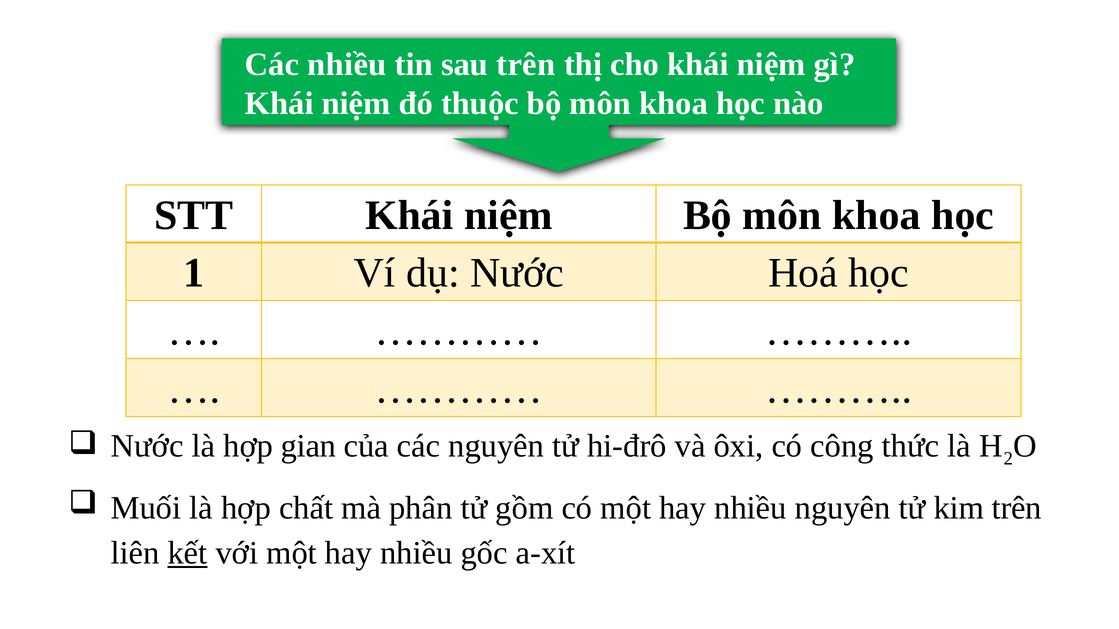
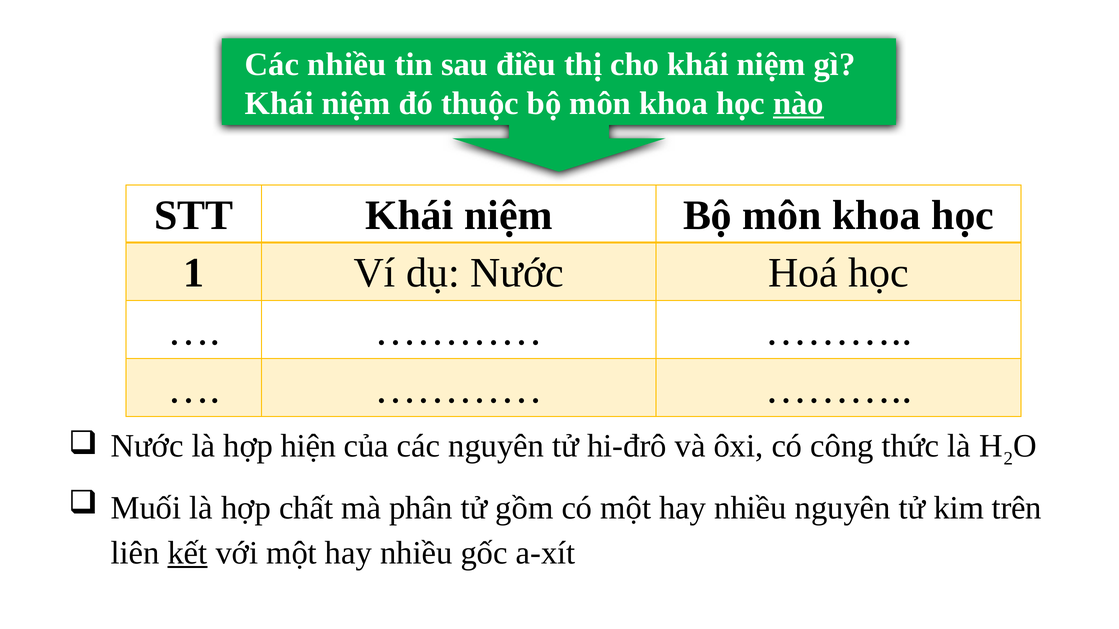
sau trên: trên -> điều (526, 64)
nào underline: none -> present (798, 104)
gian: gian -> hiện (309, 446)
